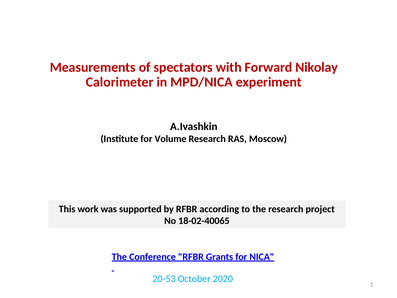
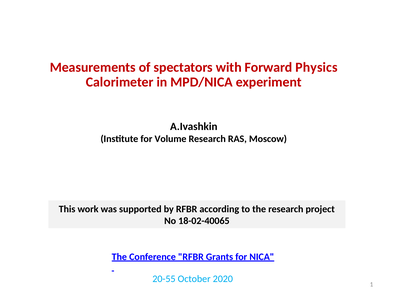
Nikolay: Nikolay -> Physics (316, 67)
20-53: 20-53 -> 20-55 (164, 279)
